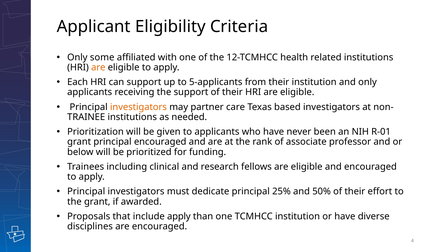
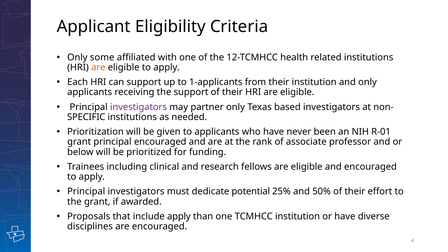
5-applicants: 5-applicants -> 1-applicants (216, 82)
investigators colour: orange -> purple (138, 107)
partner care: care -> only (236, 107)
TRAINEE: TRAINEE -> SPECIFIC (86, 117)
dedicate principal: principal -> potential (251, 192)
